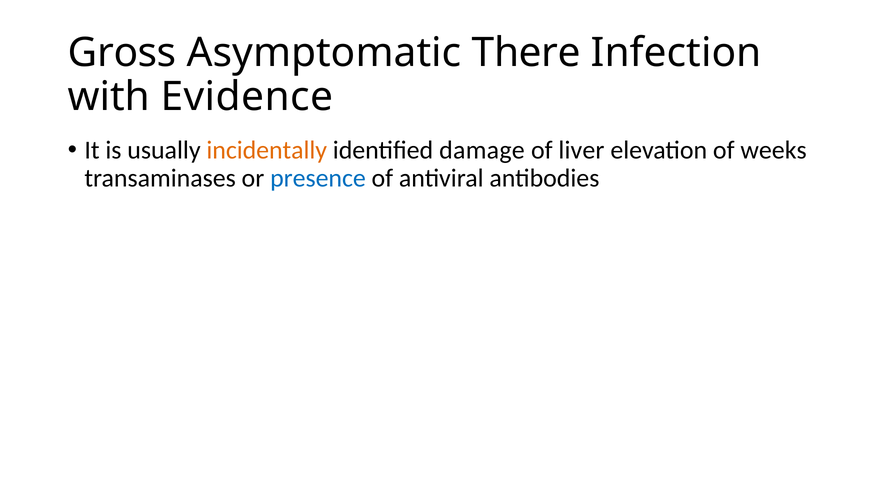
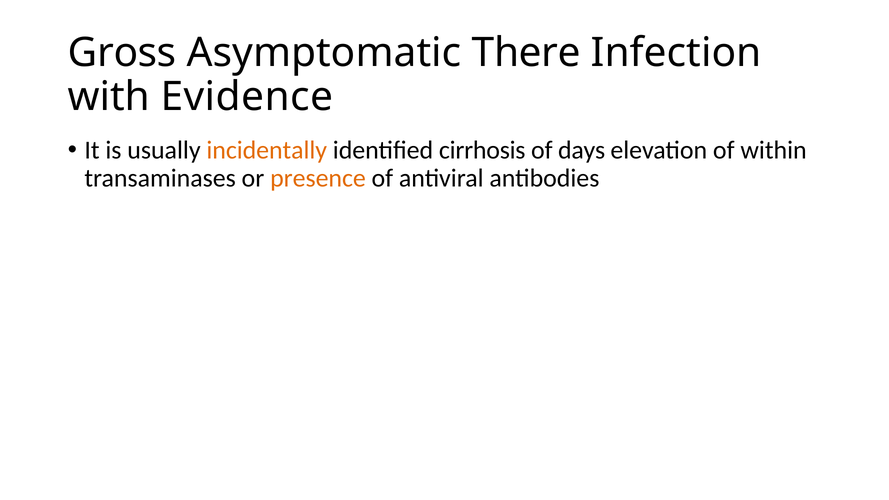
damage: damage -> cirrhosis (482, 150)
liver: liver -> days (582, 150)
weeks: weeks -> within (774, 150)
presence colour: blue -> orange (318, 178)
